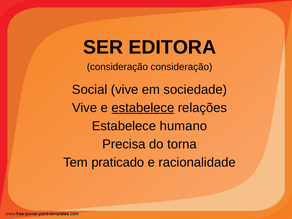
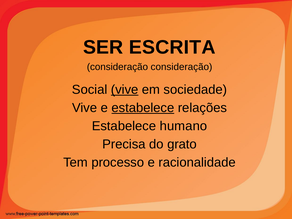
EDITORA: EDITORA -> ESCRITA (172, 47)
vive underline: none -> present (125, 90)
torna: torna -> grato (182, 144)
praticado: praticado -> processo (118, 162)
